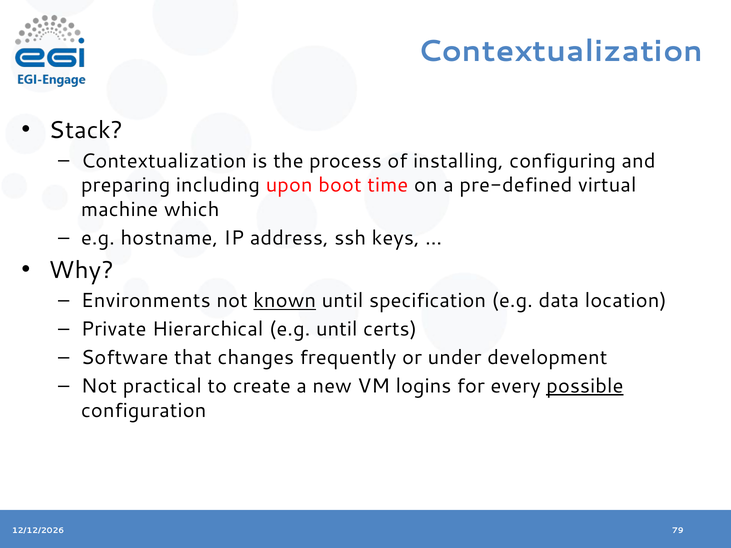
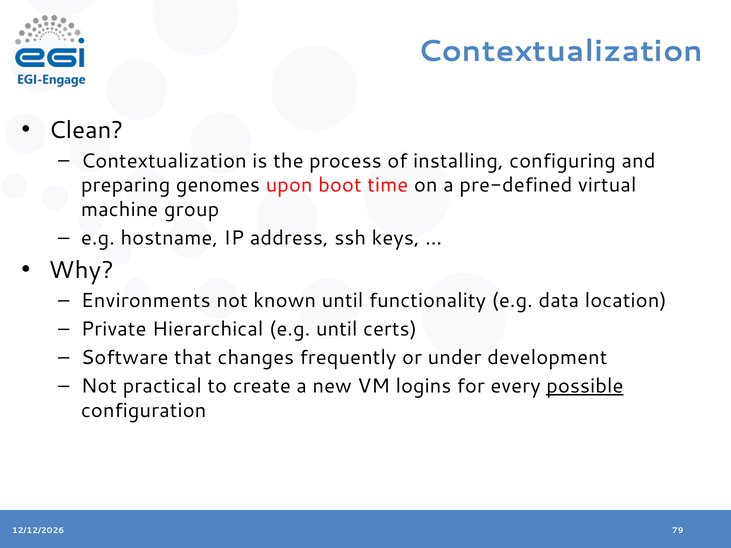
Stack: Stack -> Clean (86, 130)
including: including -> genomes (218, 185)
which: which -> group (192, 210)
known underline: present -> none (285, 301)
specification: specification -> functionality (428, 301)
